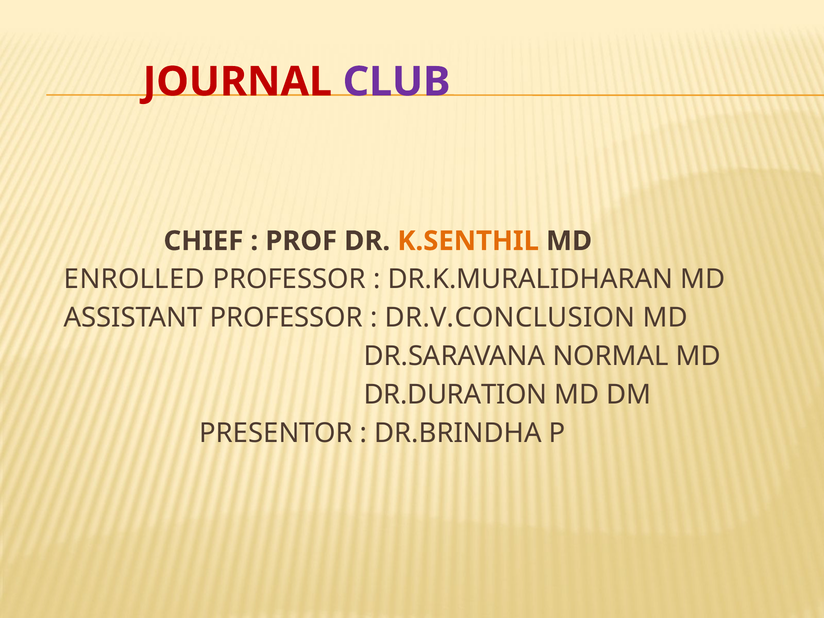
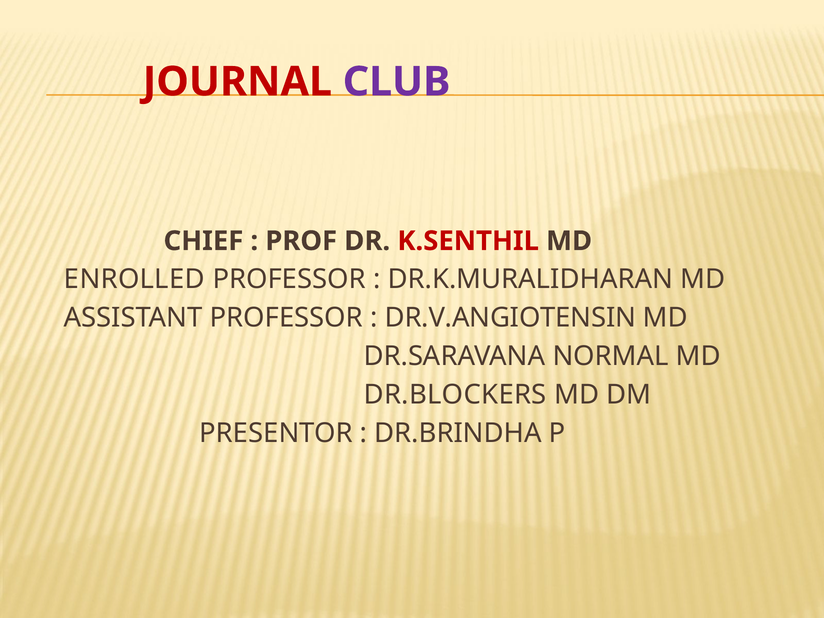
K.SENTHIL colour: orange -> red (468, 241)
DR.V.CONCLUSION: DR.V.CONCLUSION -> DR.V.ANGIOTENSIN (510, 318)
DR.DURATION: DR.DURATION -> DR.BLOCKERS (455, 395)
